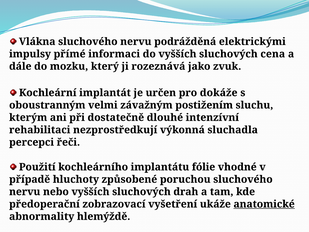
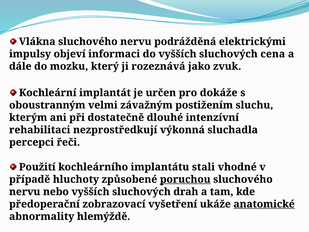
přímé: přímé -> objeví (70, 54)
fólie: fólie -> stali (203, 167)
poruchou underline: none -> present (185, 179)
